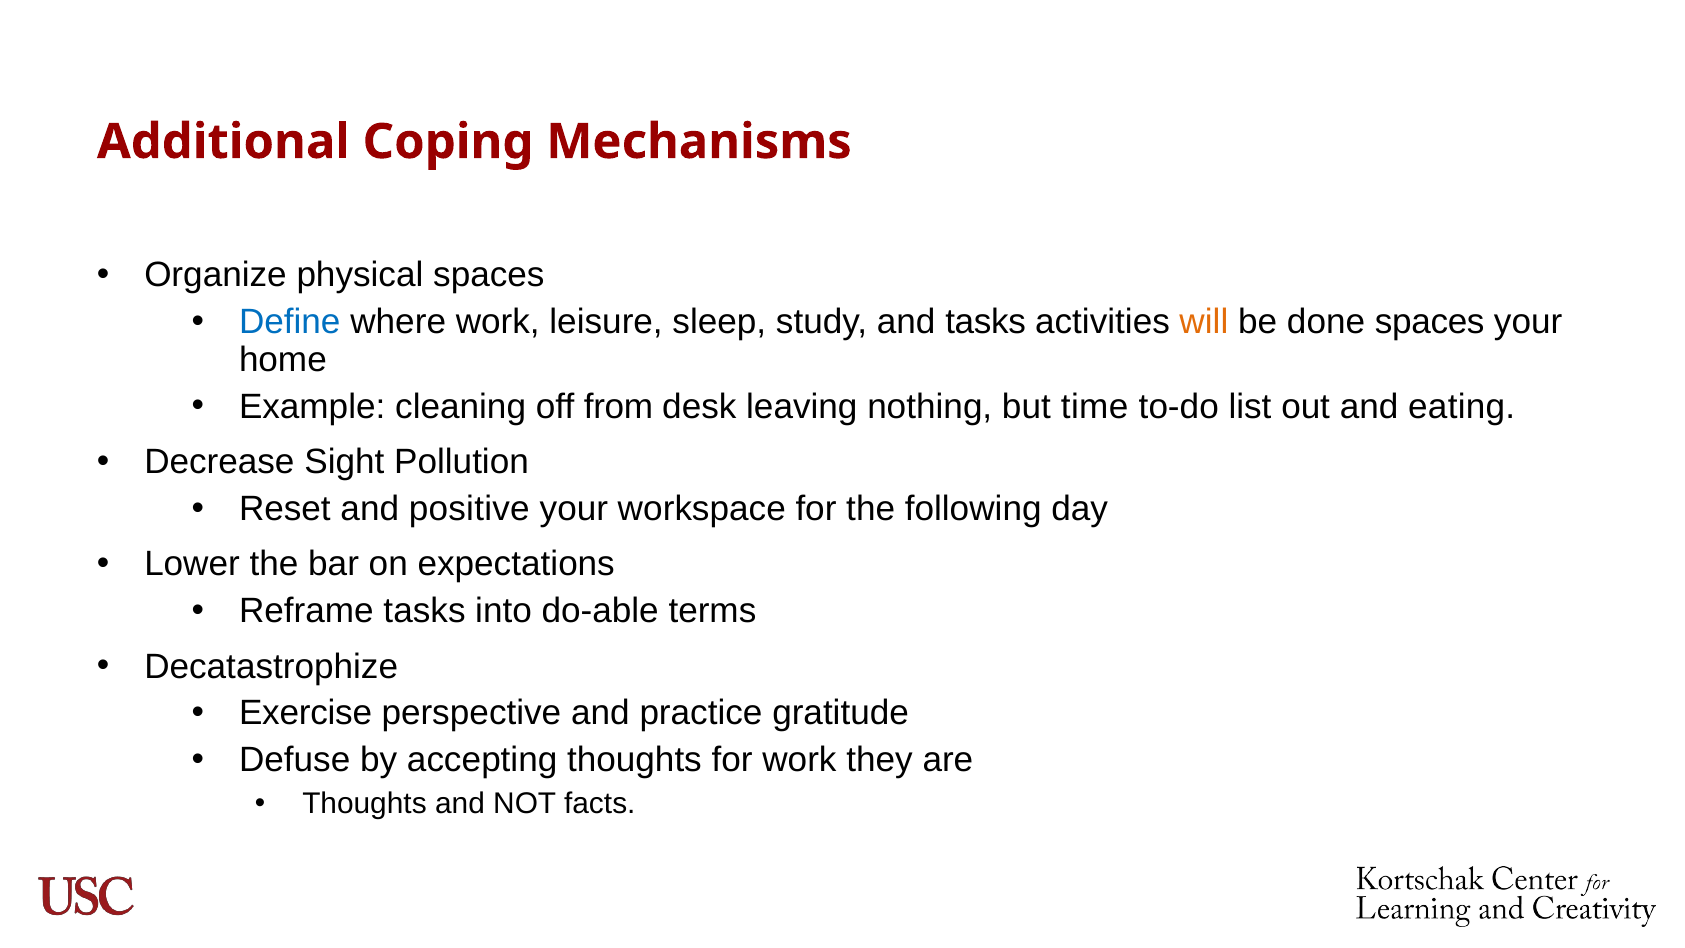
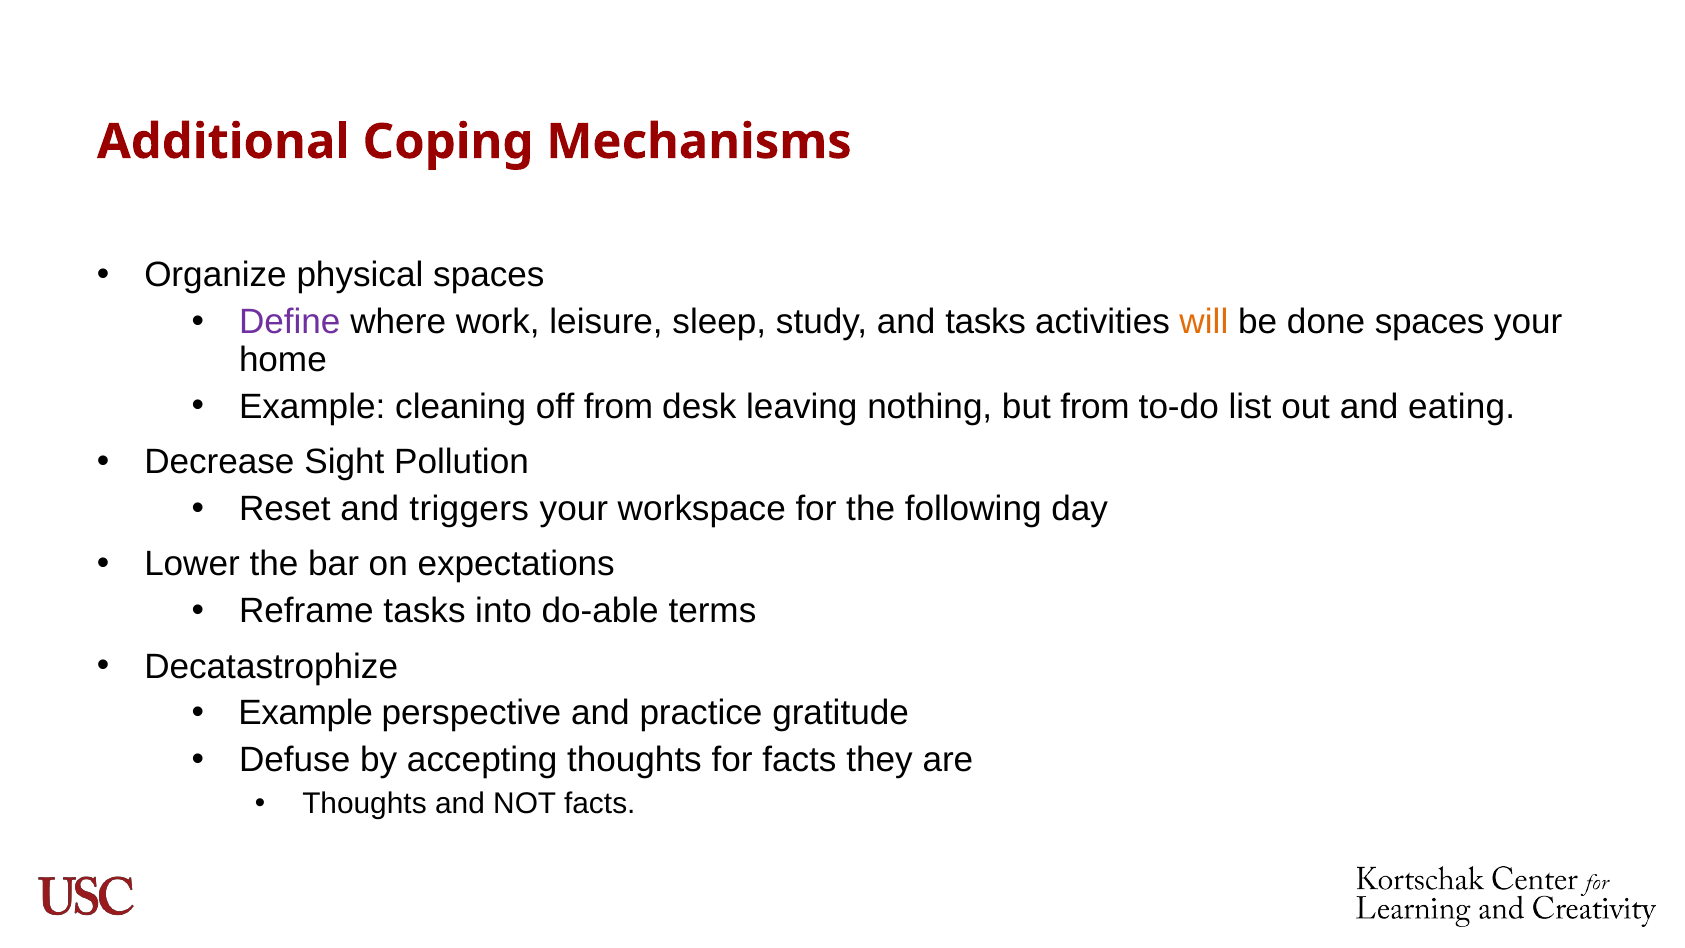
Define colour: blue -> purple (290, 322)
but time: time -> from (1095, 407)
positive: positive -> triggers (469, 509)
Exercise: Exercise -> Example (306, 713)
for work: work -> facts (799, 760)
